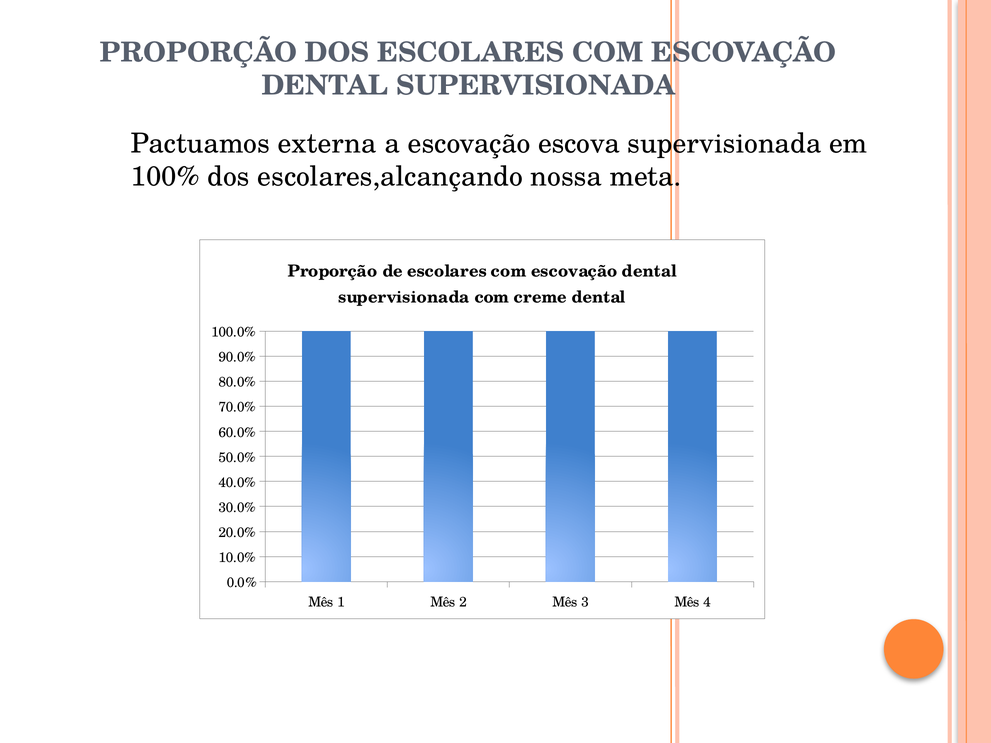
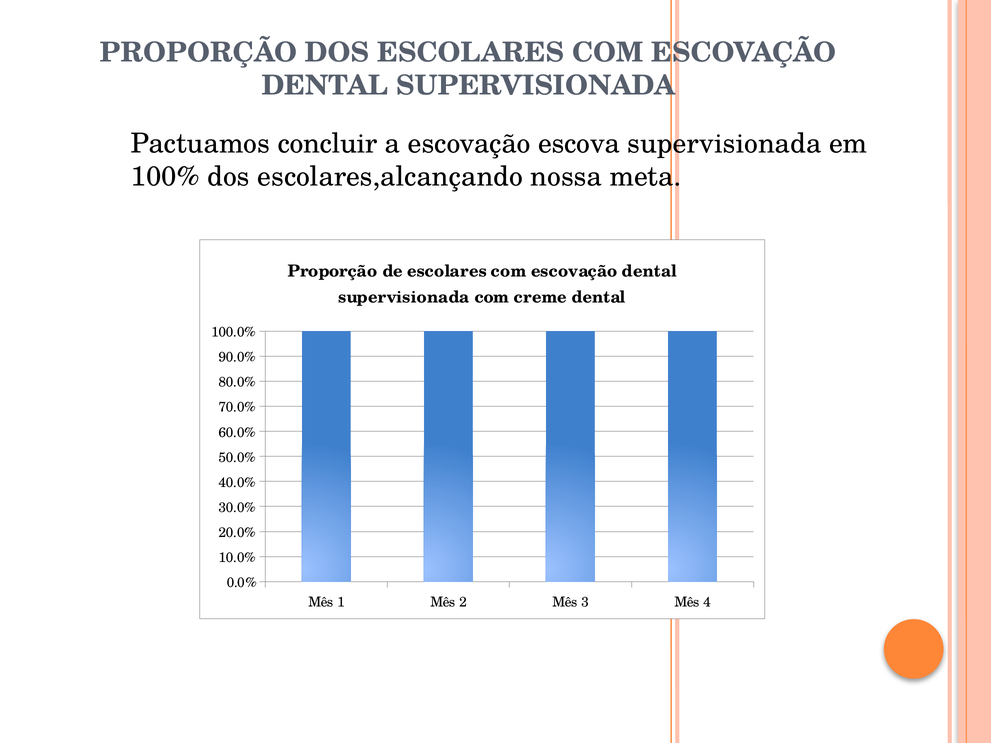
externa: externa -> concluir (328, 144)
